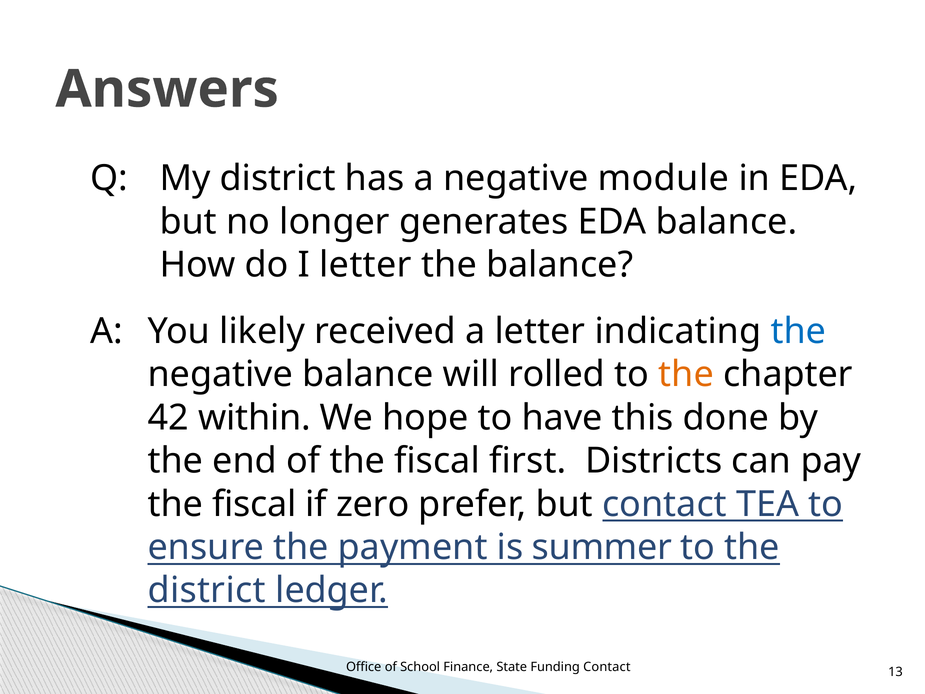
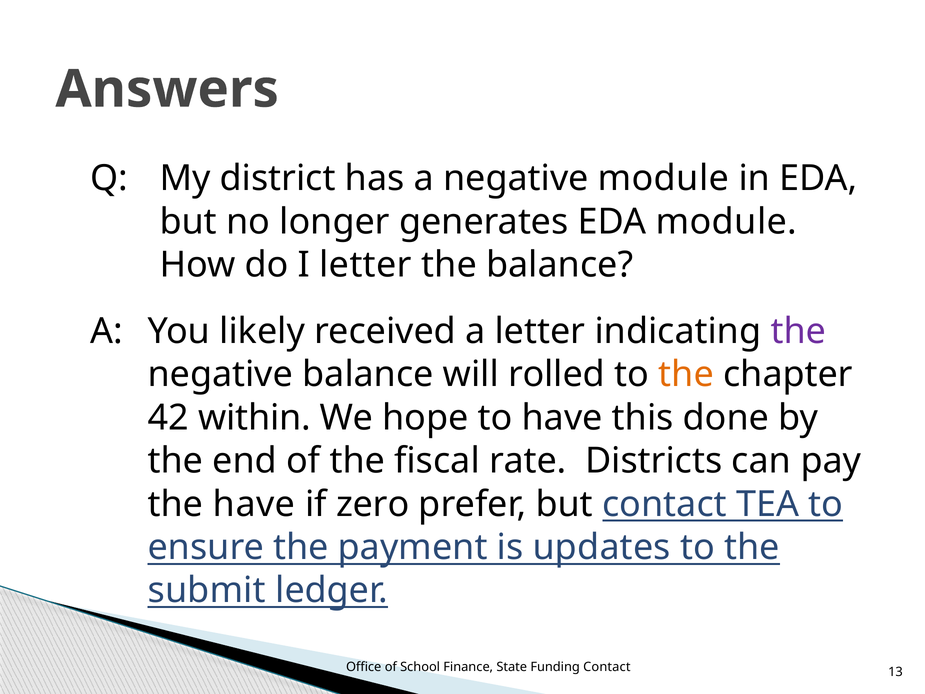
EDA balance: balance -> module (726, 222)
the colour: blue -> purple (798, 331)
first: first -> rate (528, 461)
fiscal: fiscal -> have (254, 504)
summer: summer -> updates (602, 547)
district: district -> submit (207, 590)
